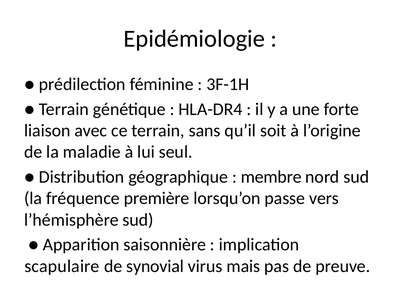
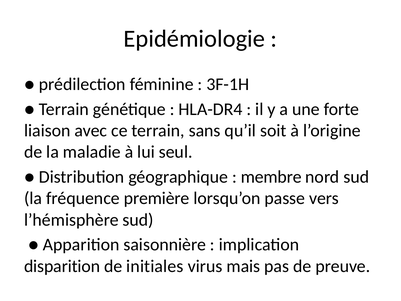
scapulaire: scapulaire -> disparition (62, 266)
synovial: synovial -> initiales (155, 266)
